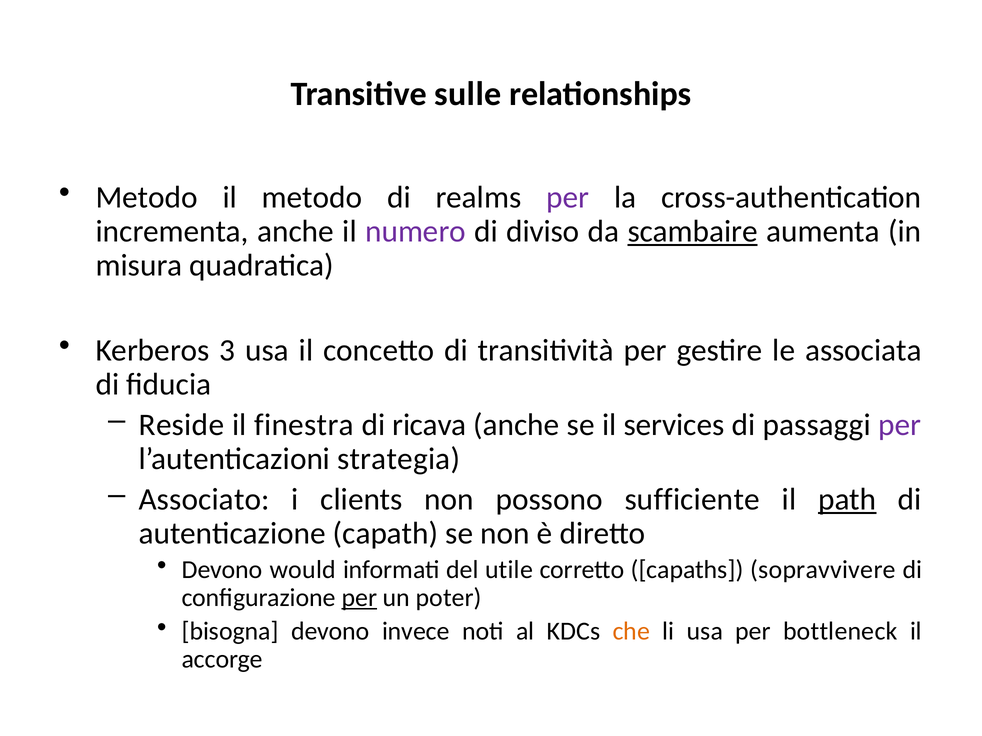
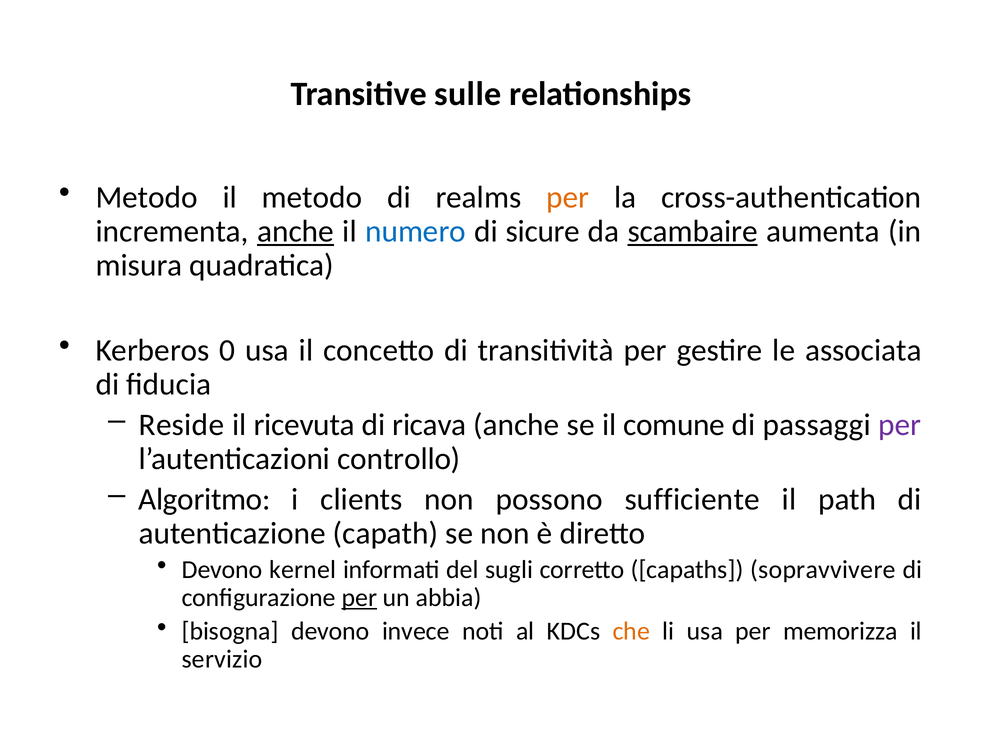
per colour: purple -> orange (568, 198)
anche underline: none -> present (296, 232)
numero colour: purple -> blue (416, 232)
diviso: diviso -> sicure (543, 232)
3: 3 -> 0 (227, 351)
finestra: finestra -> ricevuta (304, 425)
services: services -> comune (674, 425)
strategia: strategia -> controllo (399, 459)
Associato: Associato -> Algoritmo (204, 500)
path underline: present -> none (847, 500)
would: would -> kernel (303, 570)
utile: utile -> sugli (509, 570)
poter: poter -> abbia (449, 598)
bottleneck: bottleneck -> memorizza (840, 632)
accorge: accorge -> servizio (222, 660)
